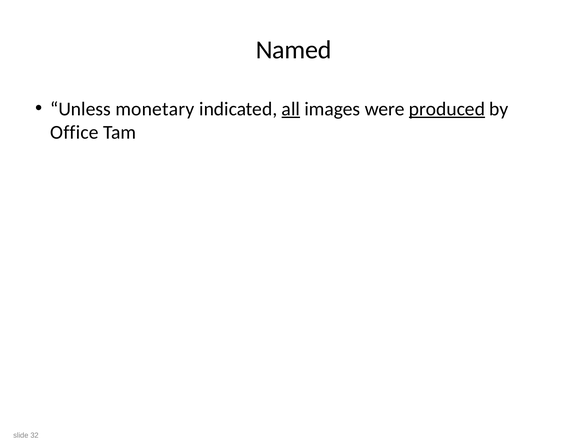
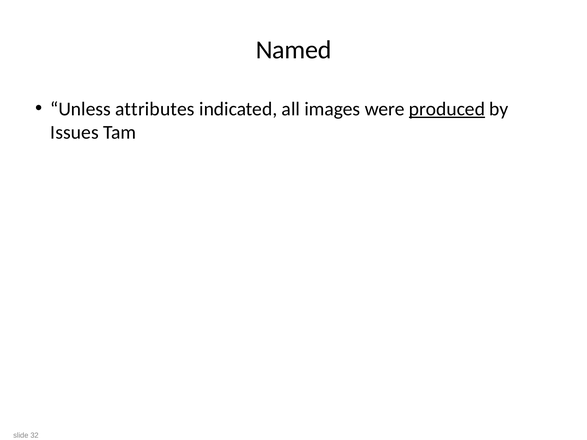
monetary: monetary -> attributes (155, 109)
all underline: present -> none (291, 109)
Office: Office -> Issues (75, 132)
